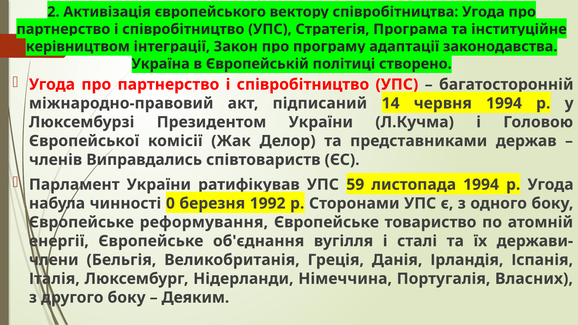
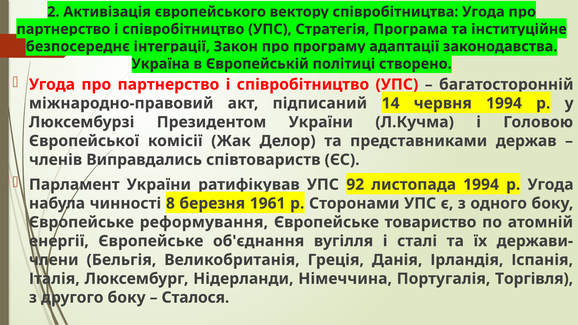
керівництвом: керівництвом -> безпосереднє (78, 47)
59: 59 -> 92 (355, 185)
0: 0 -> 8 (170, 203)
1992: 1992 -> 1961 (268, 203)
Власних: Власних -> Торгівля (534, 279)
Деяким: Деяким -> Сталося (195, 298)
